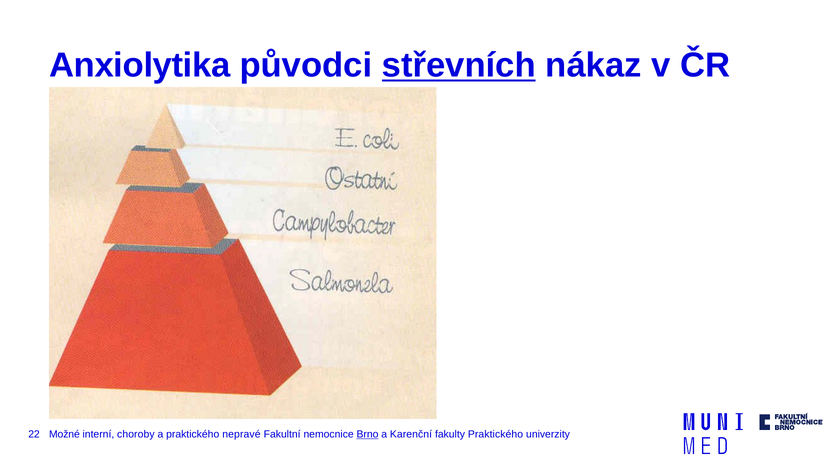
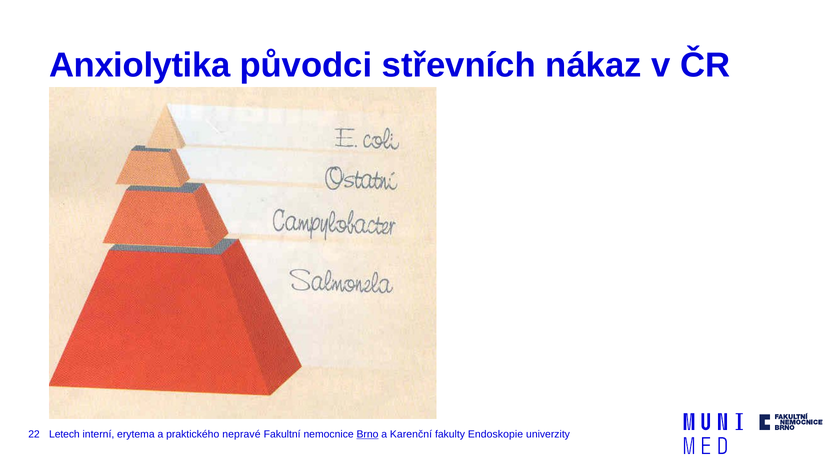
střevních underline: present -> none (459, 65)
Možné: Možné -> Letech (64, 434)
choroby: choroby -> erytema (136, 434)
fakulty Praktického: Praktického -> Endoskopie (496, 434)
